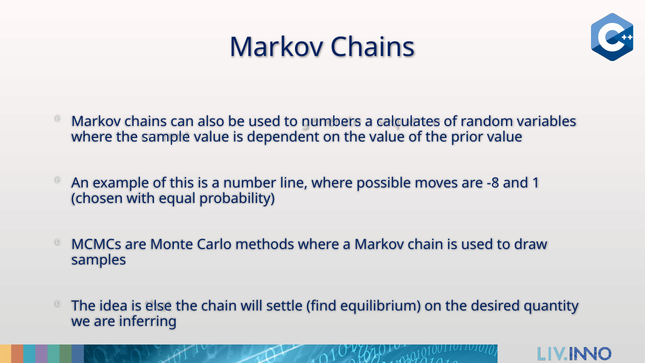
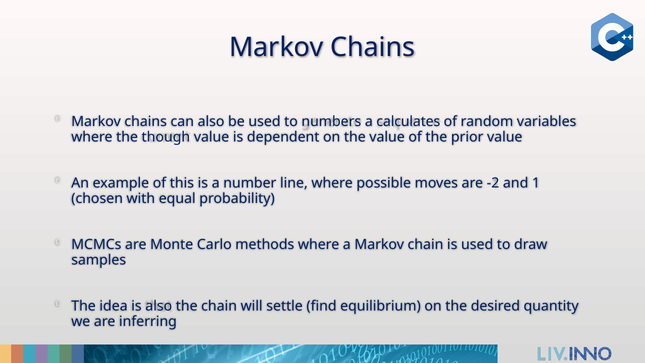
sample: sample -> though (166, 137)
-8: -8 -> -2 (493, 183)
is else: else -> also (159, 306)
